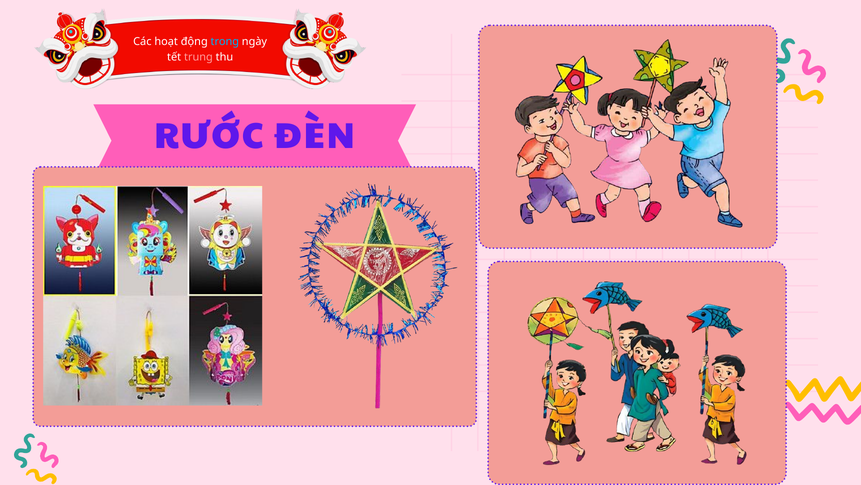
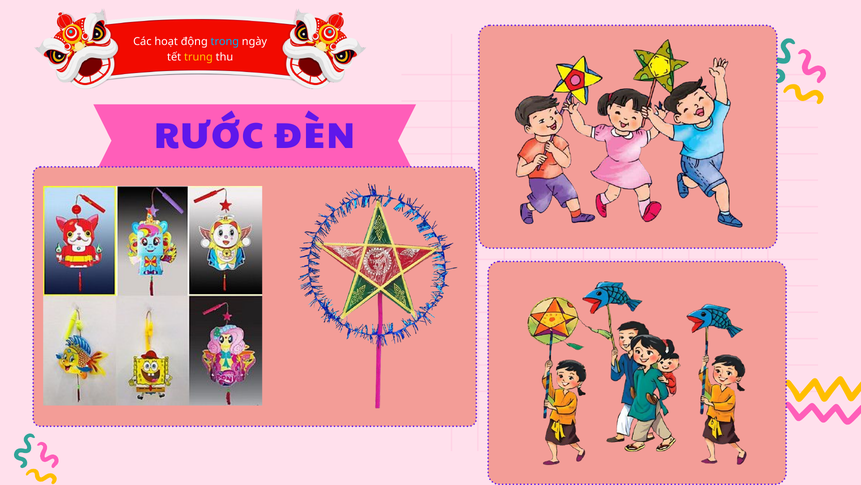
trung colour: pink -> yellow (198, 57)
